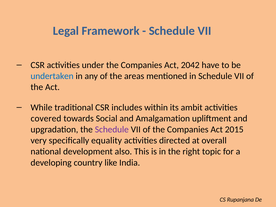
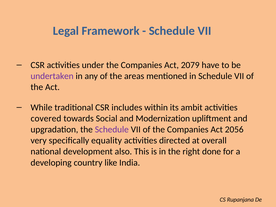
2042: 2042 -> 2079 (190, 65)
undertaken colour: blue -> purple (52, 76)
Amalgamation: Amalgamation -> Modernization (163, 118)
2015: 2015 -> 2056 (234, 129)
topic: topic -> done (212, 152)
